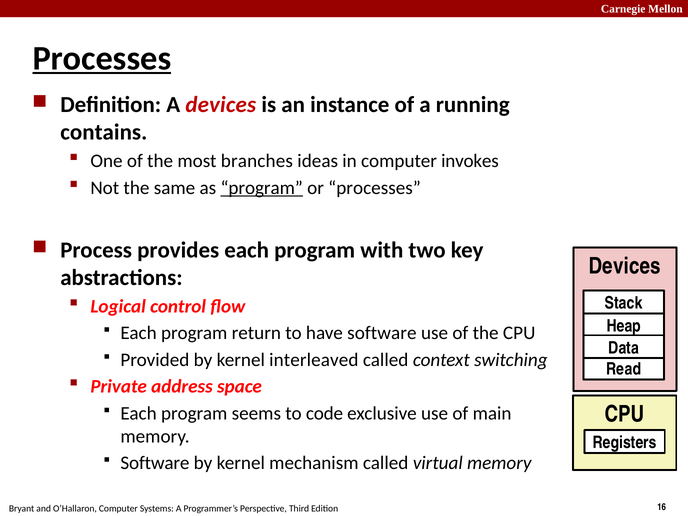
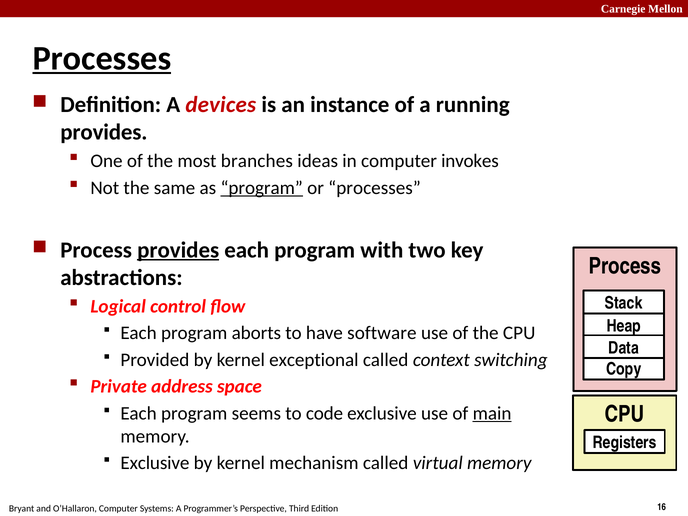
contains: contains -> provides (104, 132)
provides underline: none -> present (178, 250)
Devices: Devices -> Process (625, 266)
return: return -> aborts (256, 333)
interleaved: interleaved -> exceptional (314, 360)
Read: Read -> Copy (624, 369)
main underline: none -> present (492, 413)
Software: Software -> Exclusive (155, 463)
